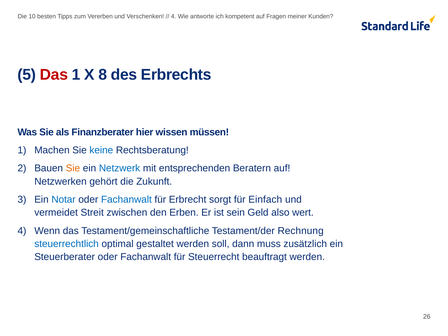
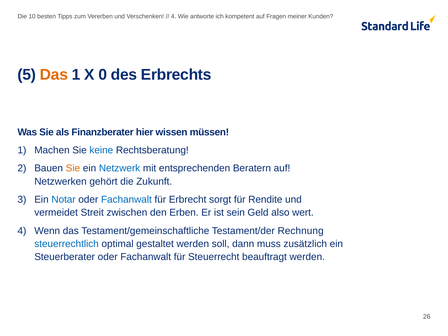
Das colour: red -> orange (54, 75)
8: 8 -> 0 (103, 75)
Einfach: Einfach -> Rendite (265, 200)
